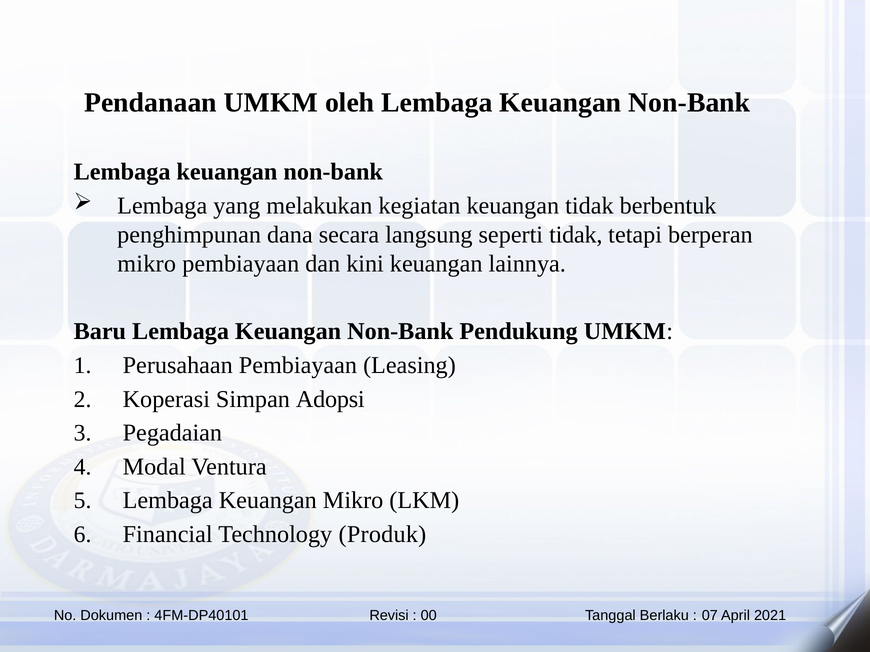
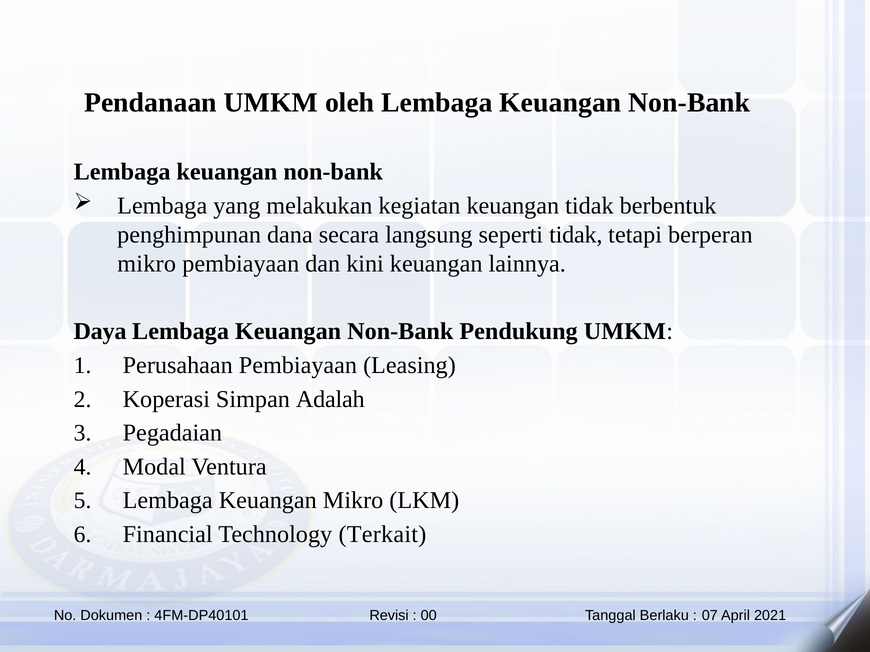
Baru: Baru -> Daya (100, 332)
Adopsi: Adopsi -> Adalah (330, 399)
Produk: Produk -> Terkait (382, 535)
